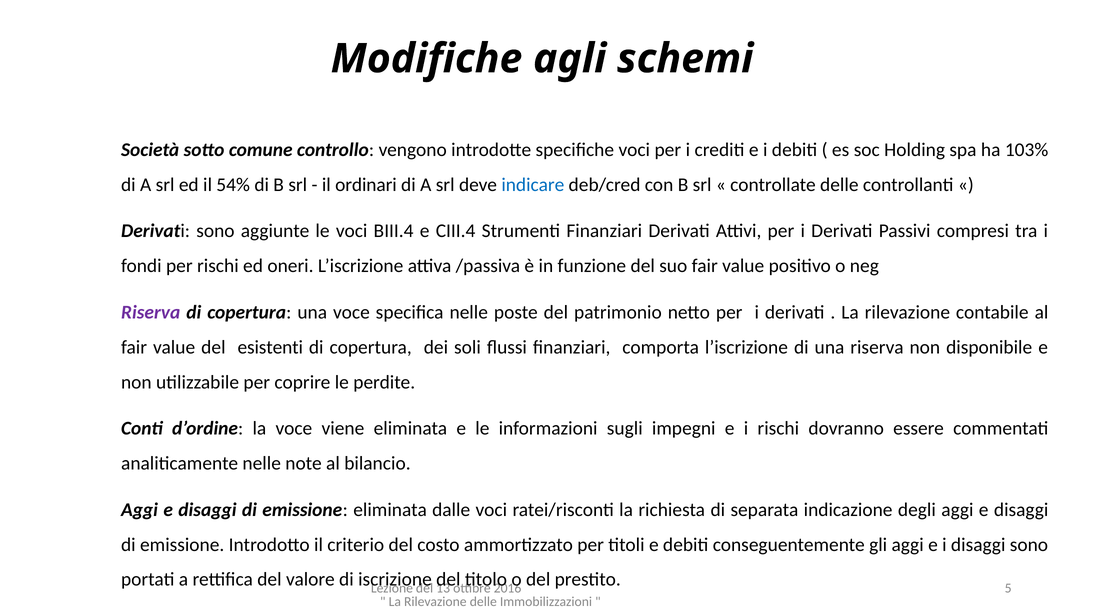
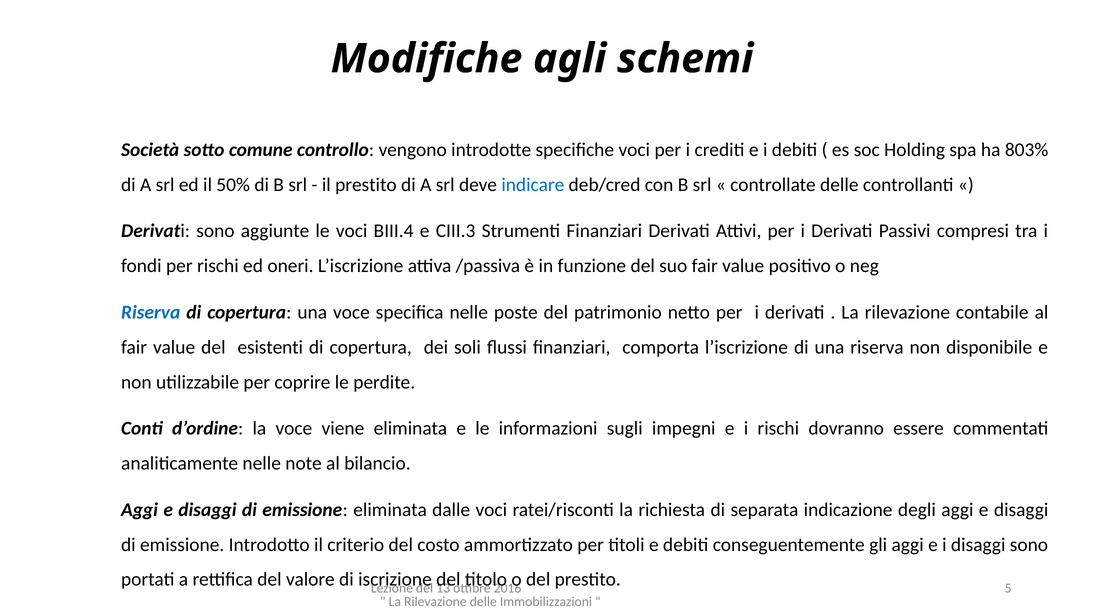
103%: 103% -> 803% (1027, 150)
54%: 54% -> 50% (233, 185)
il ordinari: ordinari -> prestito (366, 185)
CIII.4: CIII.4 -> CIII.3 (456, 231)
Riserva colour: purple -> blue (151, 312)
